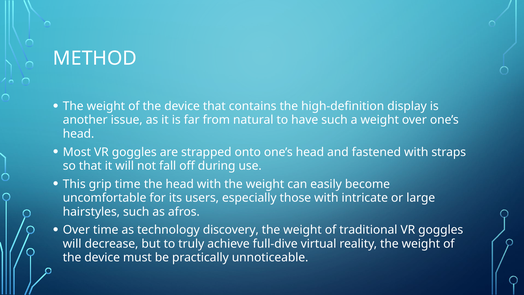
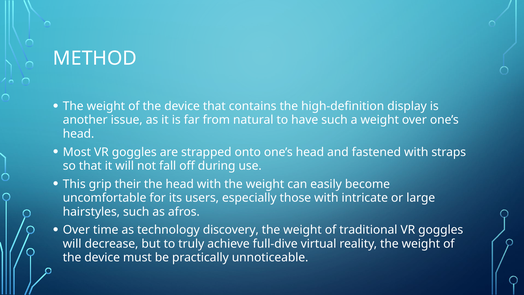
grip time: time -> their (128, 184)
